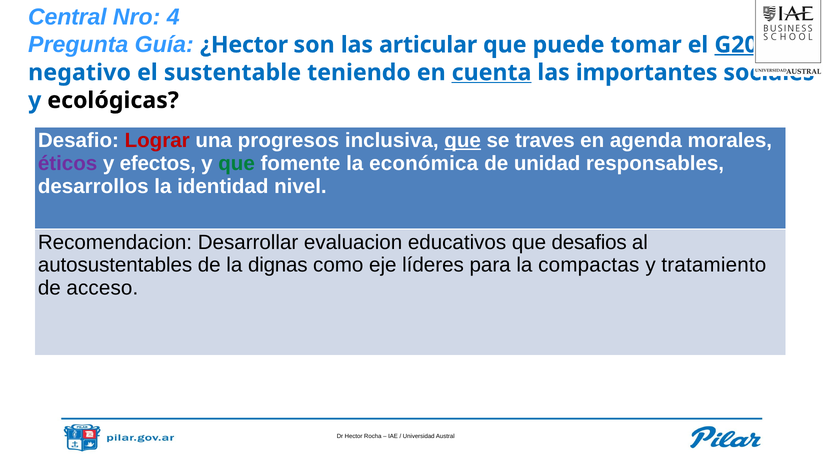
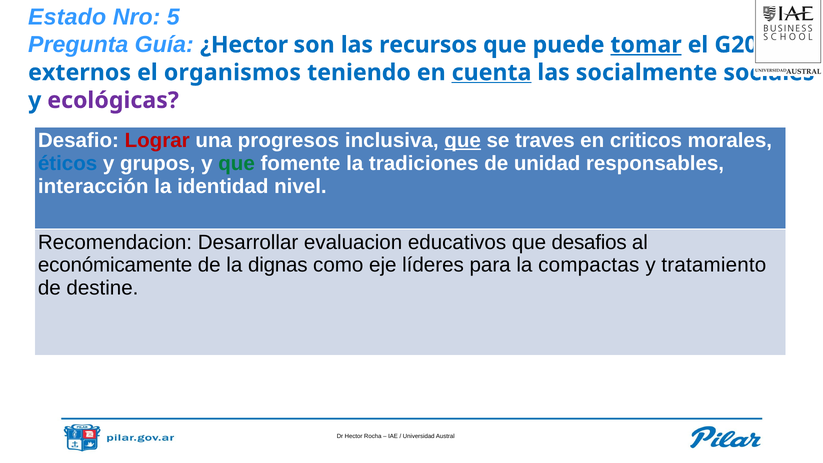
Central: Central -> Estado (67, 17)
4: 4 -> 5 (173, 17)
articular: articular -> recursos (428, 45)
tomar underline: none -> present (646, 45)
G20 underline: present -> none (736, 45)
negativo: negativo -> externos (80, 73)
sustentable: sustentable -> organismos (232, 73)
importantes: importantes -> socialmente (647, 73)
ecológicas colour: black -> purple (113, 100)
agenda: agenda -> criticos (646, 140)
éticos colour: purple -> blue (68, 163)
efectos: efectos -> grupos (158, 163)
económica: económica -> tradiciones (424, 163)
desarrollos: desarrollos -> interacción (93, 186)
autosustentables: autosustentables -> económicamente (115, 265)
acceso: acceso -> destine (102, 288)
